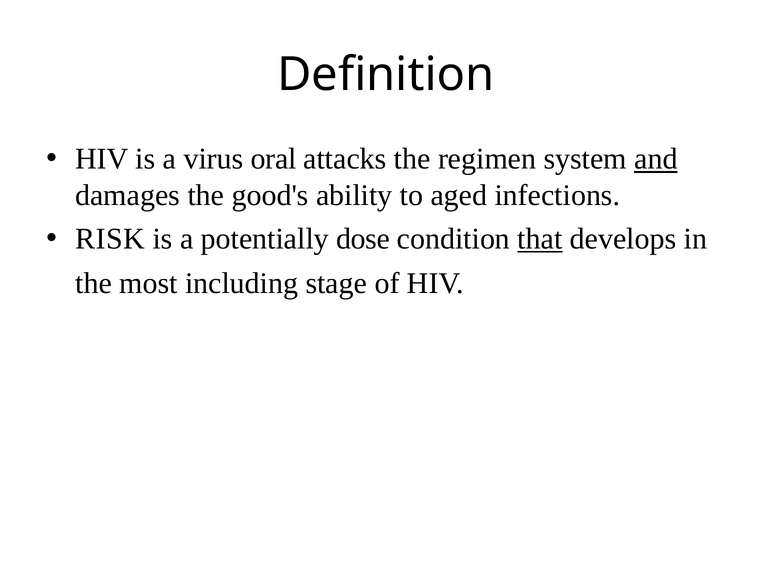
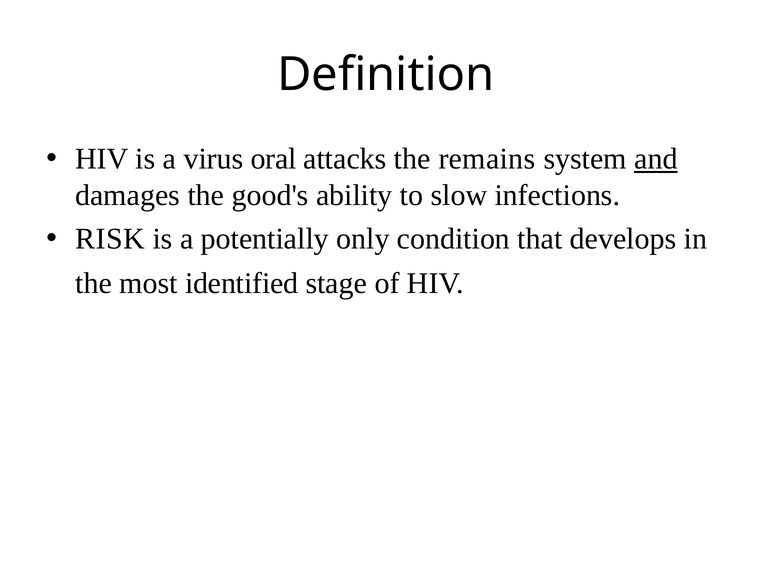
regimen: regimen -> remains (487, 159)
aged: aged -> slow (459, 195)
dose: dose -> only (363, 239)
that underline: present -> none (540, 239)
including: including -> identified (242, 284)
